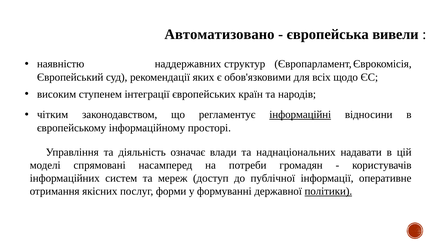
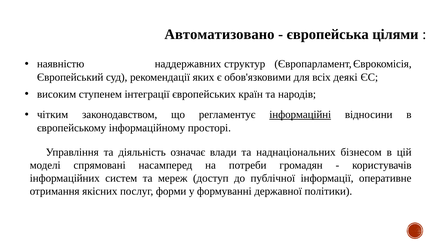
вивели: вивели -> цілями (395, 34)
щодо: щодо -> деякі (346, 77)
надавати: надавати -> бізнесом (361, 152)
політики underline: present -> none (328, 191)
